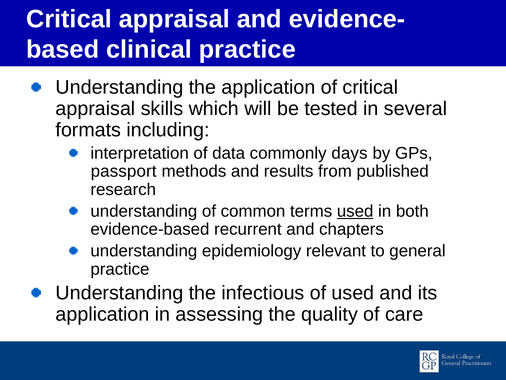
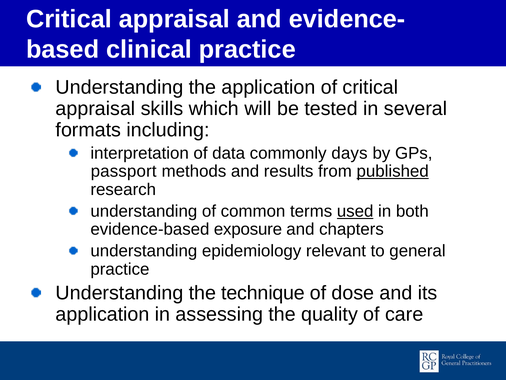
published underline: none -> present (393, 171)
recurrent: recurrent -> exposure (248, 229)
infectious: infectious -> technique (263, 293)
of used: used -> dose (353, 293)
